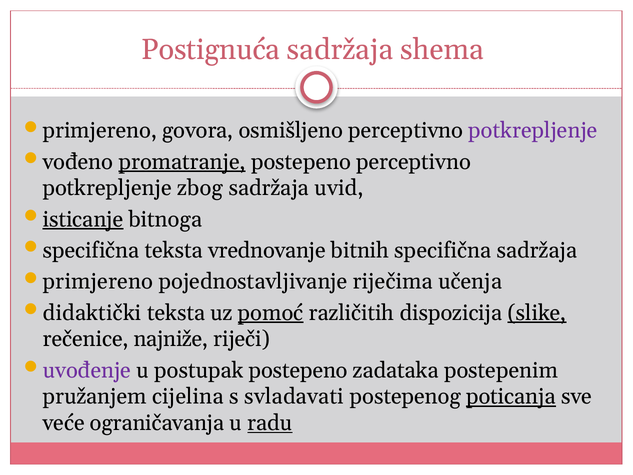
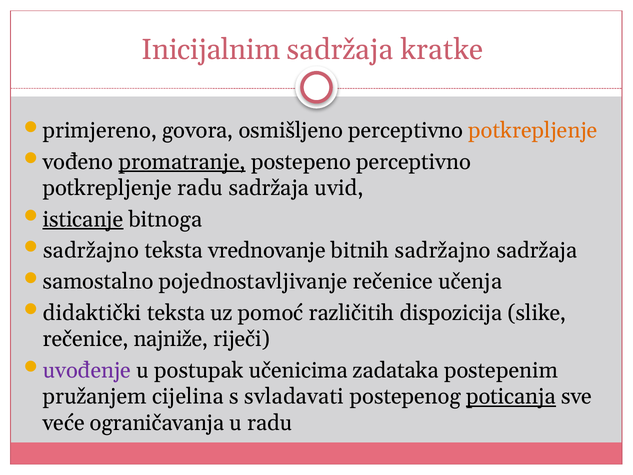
Postignuća: Postignuća -> Inicijalnim (211, 50)
shema: shema -> kratke (442, 50)
potkrepljenje colour: purple -> orange (533, 131)
potkrepljenje zbog: zbog -> radu (200, 188)
specifična: specifična -> sadržajno (91, 250)
bitnih specifična: specifična -> sadržajno (443, 250)
primjereno: primjereno -> samostalno (98, 281)
pojednostavljivanje riječima: riječima -> rečenice (393, 281)
pomoć underline: present -> none (271, 313)
slike underline: present -> none (537, 313)
postupak postepeno: postepeno -> učenicima (298, 370)
radu underline: present -> none (270, 423)
